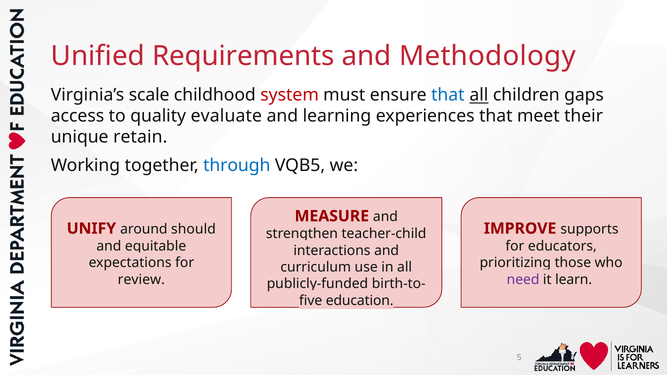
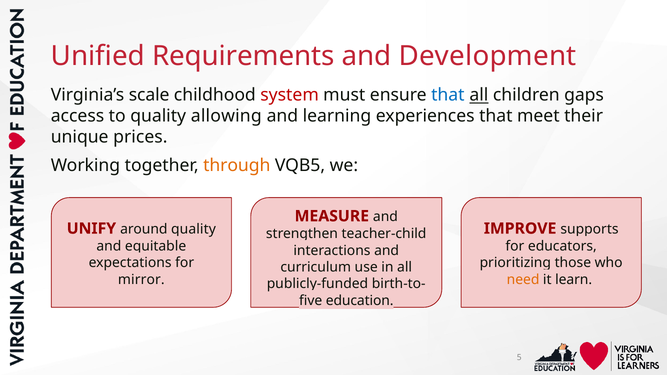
Methodology: Methodology -> Development (487, 56)
evaluate: evaluate -> allowing (226, 116)
retain: retain -> prices (140, 137)
through colour: blue -> orange (237, 166)
should: should -> quality (193, 229)
review: review -> mirror (141, 280)
need colour: purple -> orange (523, 280)
